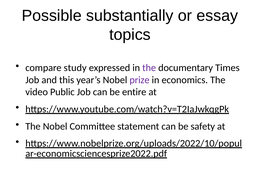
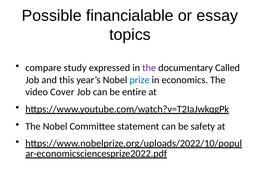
substantially: substantially -> financialable (130, 16)
Times: Times -> Called (227, 68)
prize colour: purple -> blue (140, 80)
Public: Public -> Cover (62, 92)
